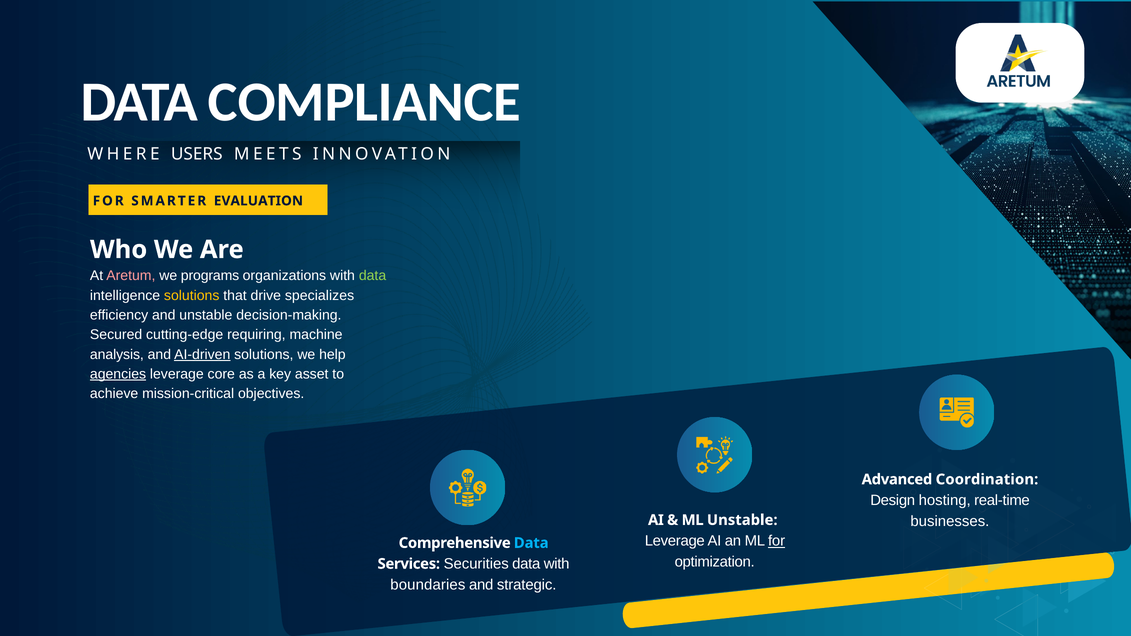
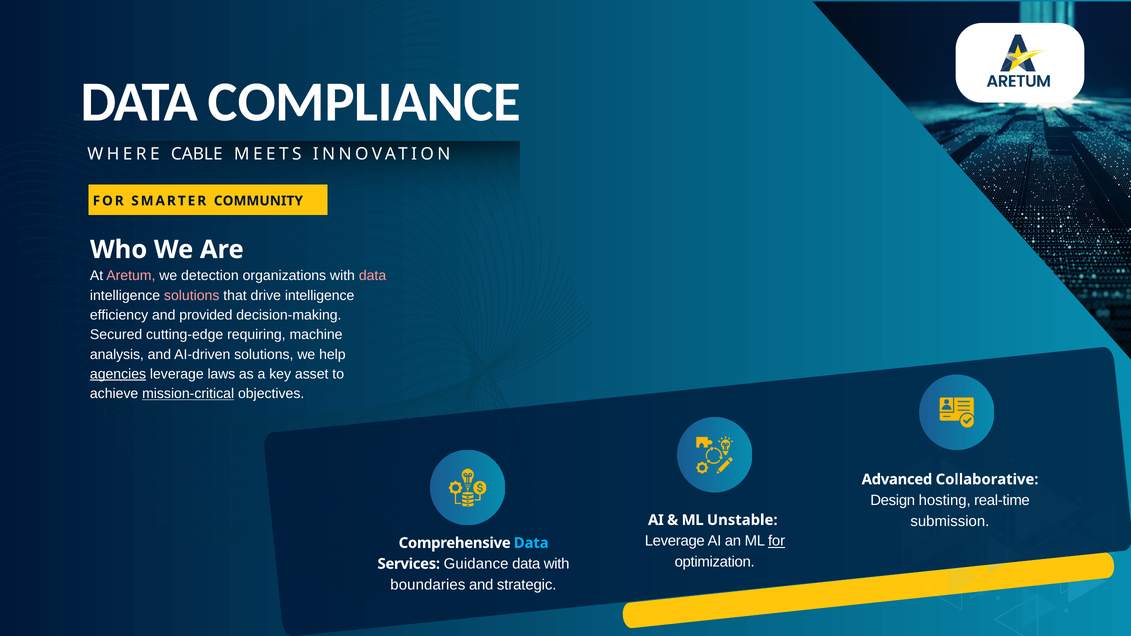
USERS: USERS -> CABLE (197, 154)
EVALUATION: EVALUATION -> COMMUNITY (258, 201)
programs: programs -> detection (210, 276)
data colour: light green -> pink (373, 276)
solutions colour: yellow -> pink (192, 296)
drive specializes: specializes -> intelligence (320, 296)
and unstable: unstable -> provided (206, 315)
AI-driven underline: present -> none (202, 355)
core: core -> laws (221, 374)
mission-critical underline: none -> present (188, 394)
Coordination: Coordination -> Collaborative (987, 480)
businesses: businesses -> submission (950, 521)
Securities: Securities -> Guidance (476, 564)
